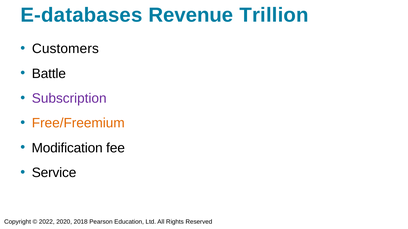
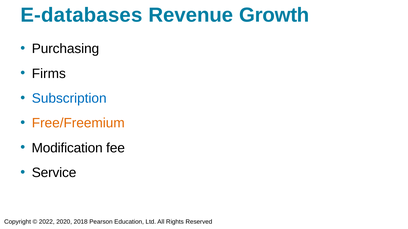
Trillion: Trillion -> Growth (274, 15)
Customers: Customers -> Purchasing (65, 49)
Battle: Battle -> Firms (49, 74)
Subscription colour: purple -> blue (69, 99)
